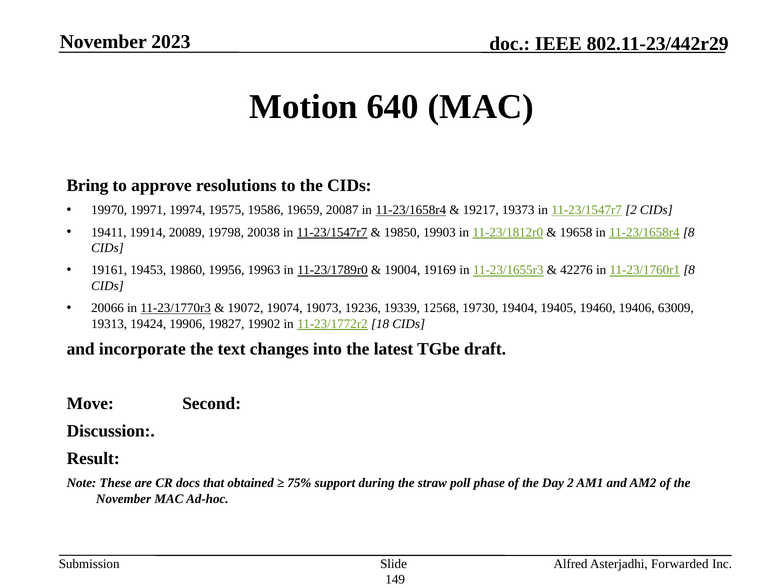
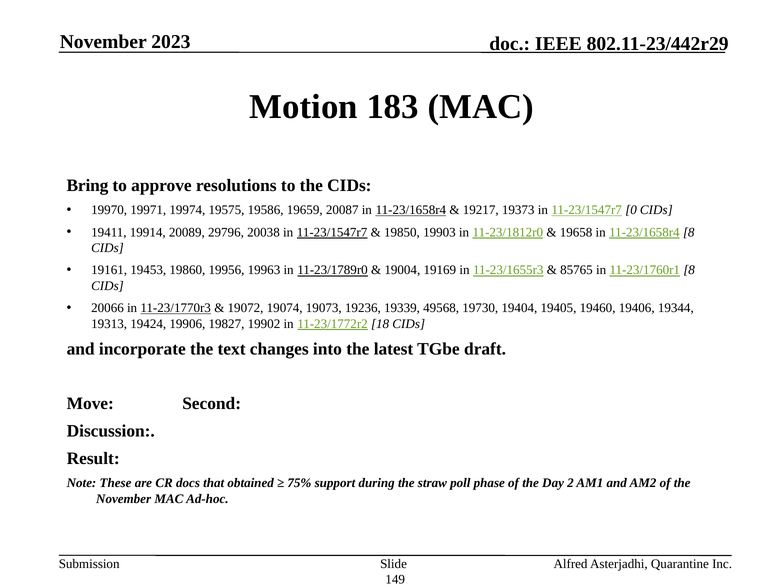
640: 640 -> 183 (393, 107)
11-23/1547r7 2: 2 -> 0 (631, 210)
19798: 19798 -> 29796 (226, 232)
42276: 42276 -> 85765 (576, 270)
12568: 12568 -> 49568 (441, 308)
63009: 63009 -> 19344 (676, 308)
Forwarded: Forwarded -> Quarantine (680, 564)
